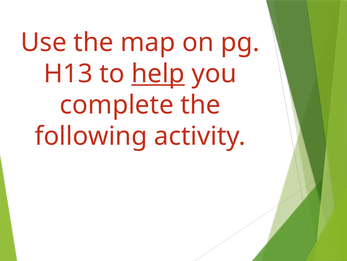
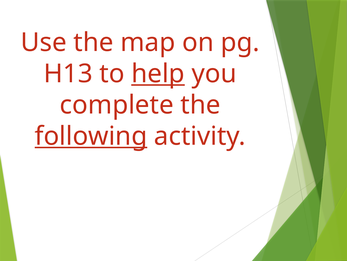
following underline: none -> present (91, 136)
